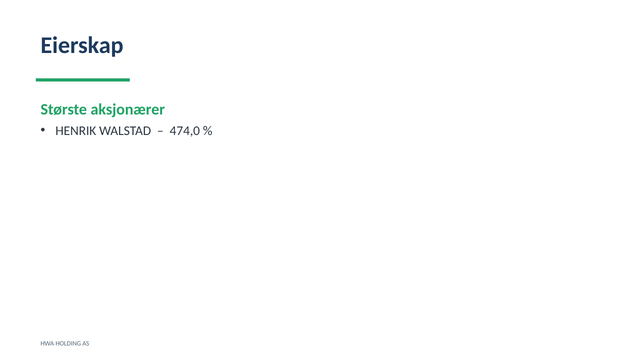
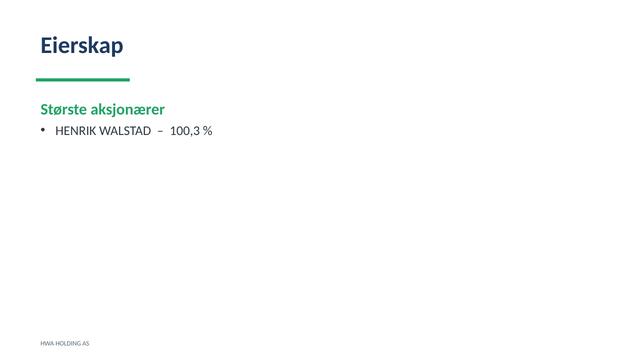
474,0: 474,0 -> 100,3 (185, 131)
